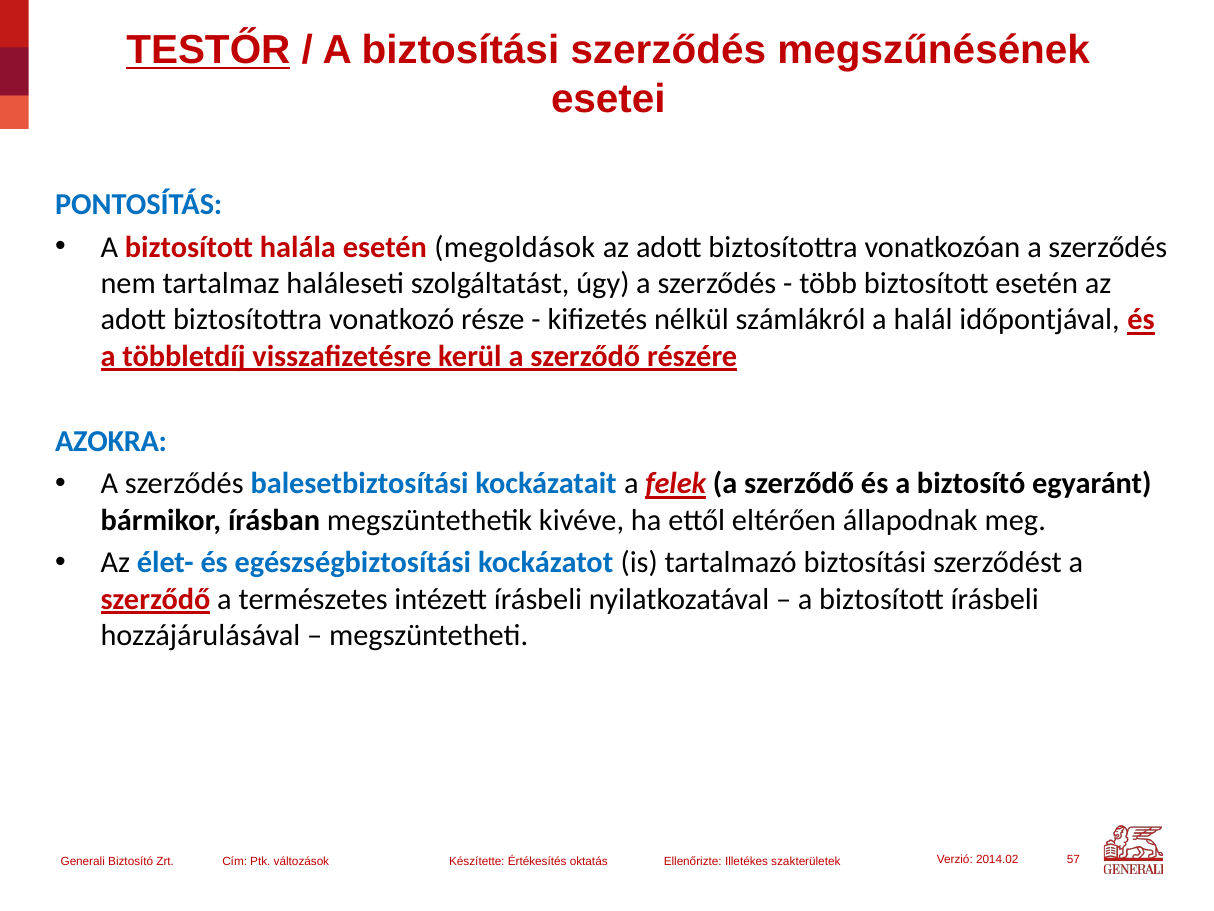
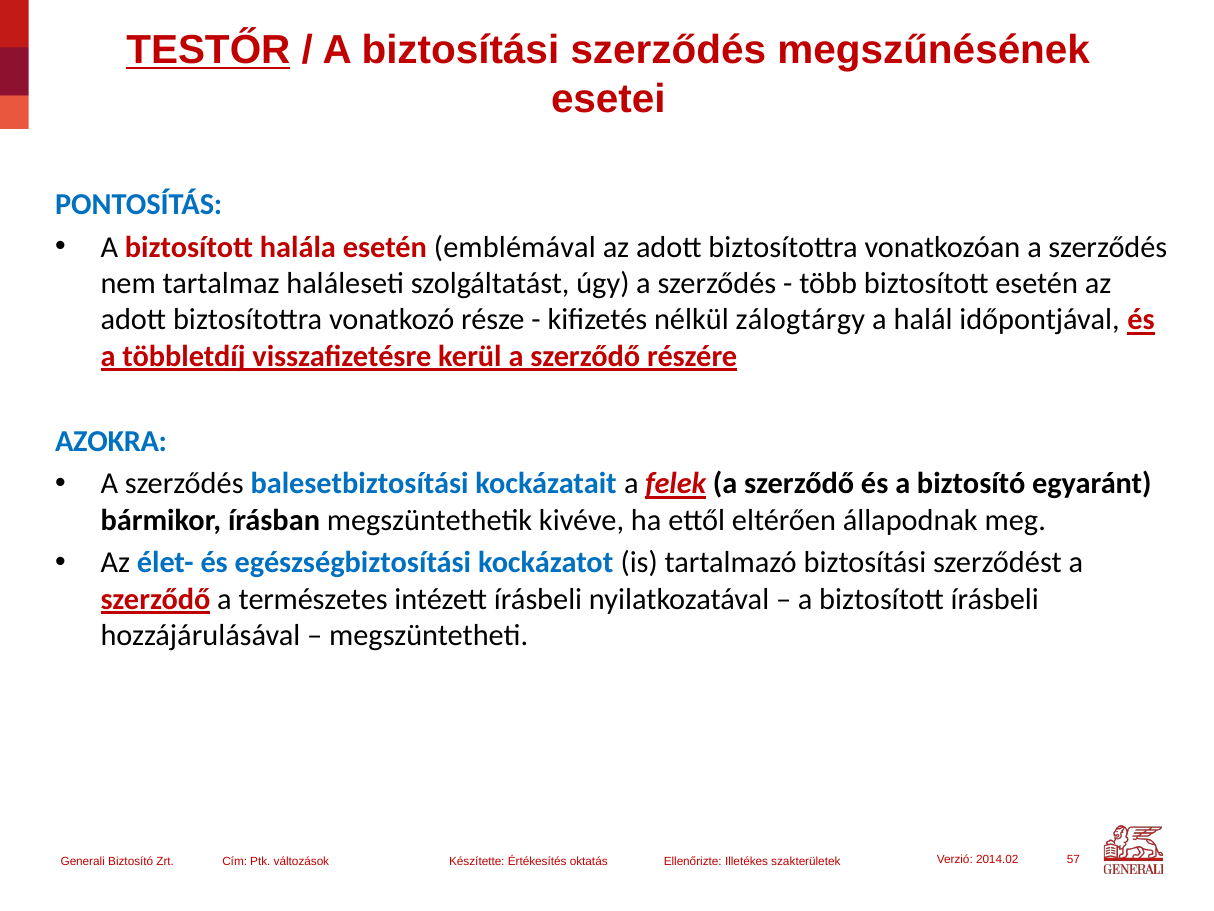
megoldások: megoldások -> emblémával (515, 247)
számlákról: számlákról -> zálogtárgy (800, 320)
